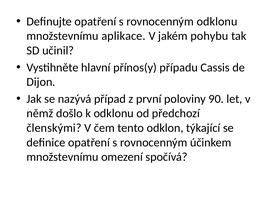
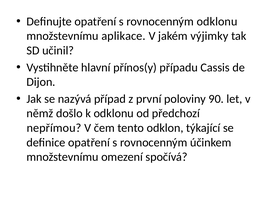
pohybu: pohybu -> výjimky (209, 36)
členskými: členskými -> nepřímou (54, 128)
